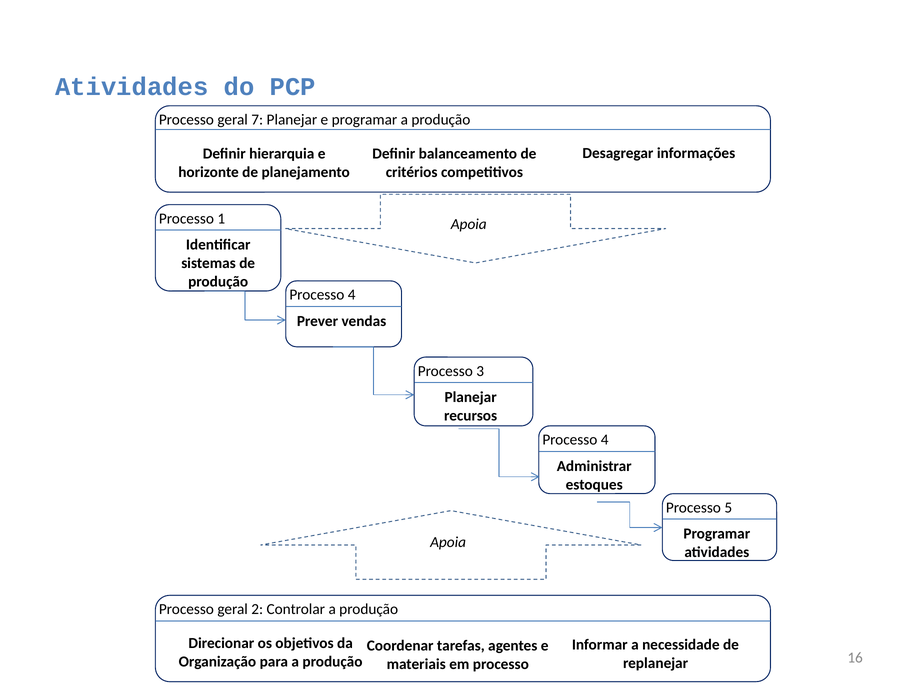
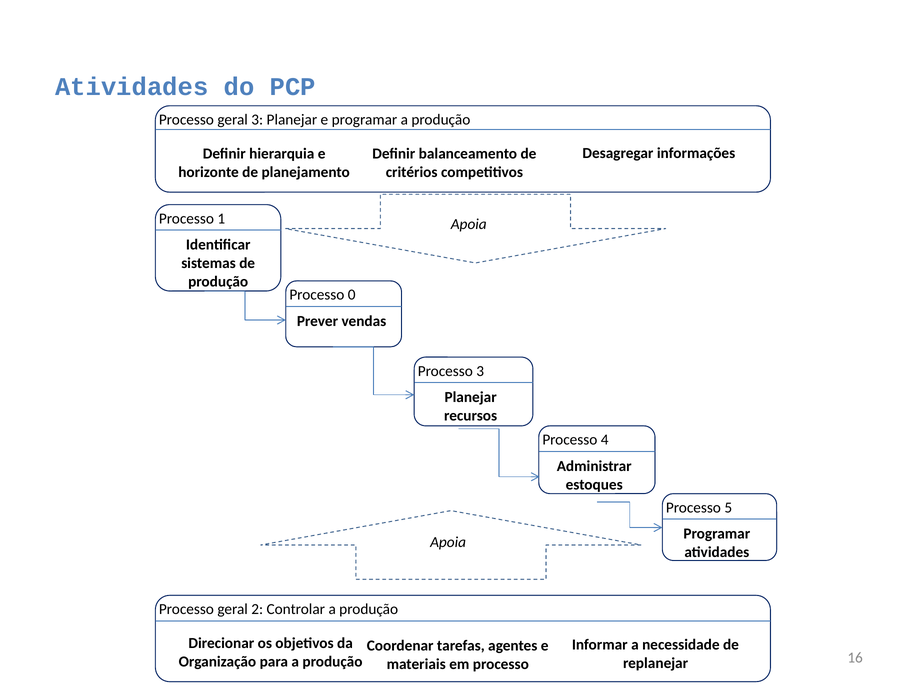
geral 7: 7 -> 3 (257, 119)
4: 4 -> 0 (352, 295)
